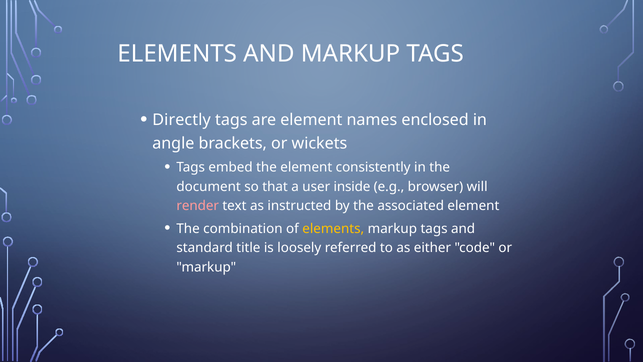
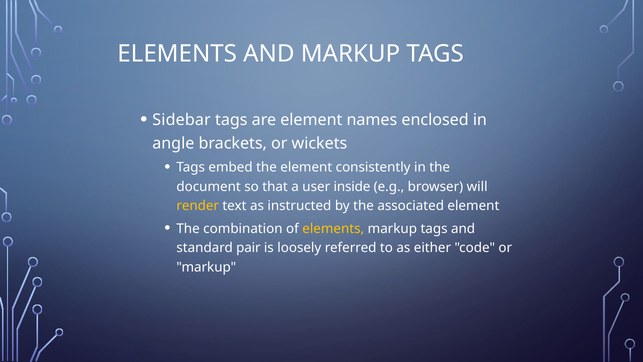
Directly: Directly -> Sidebar (182, 120)
render colour: pink -> yellow (198, 206)
title: title -> pair (248, 248)
